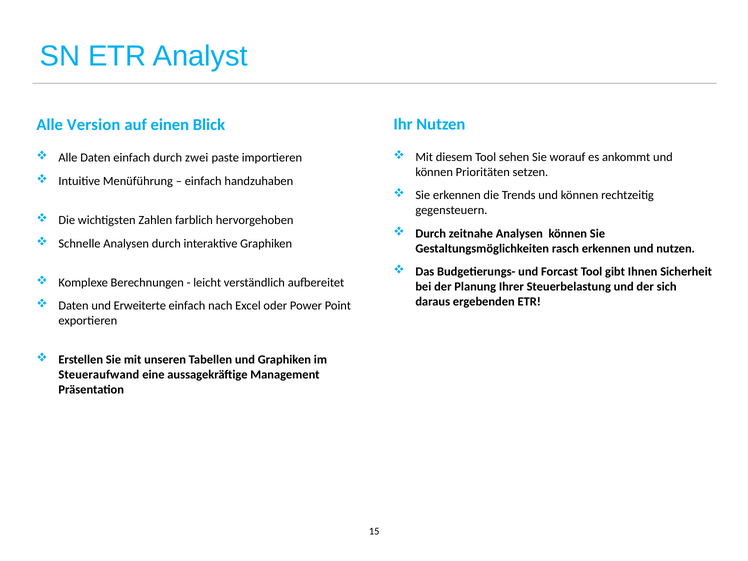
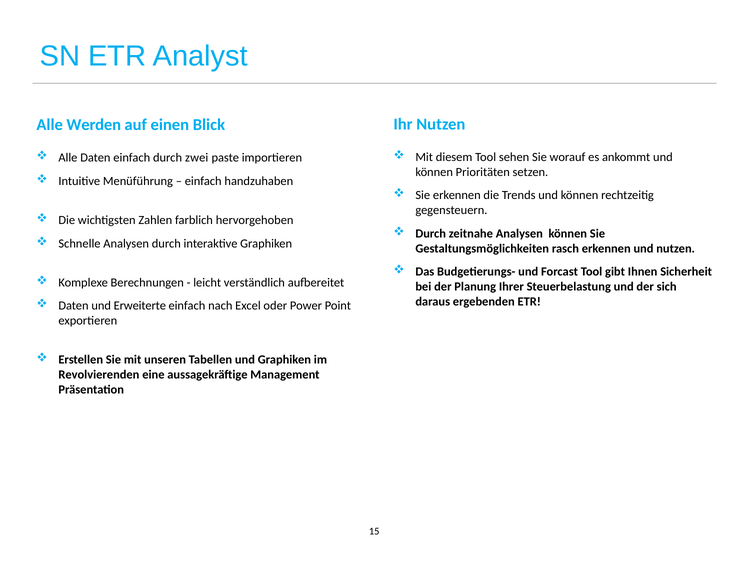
Version: Version -> Werden (94, 125)
Steueraufwand: Steueraufwand -> Revolvierenden (99, 375)
